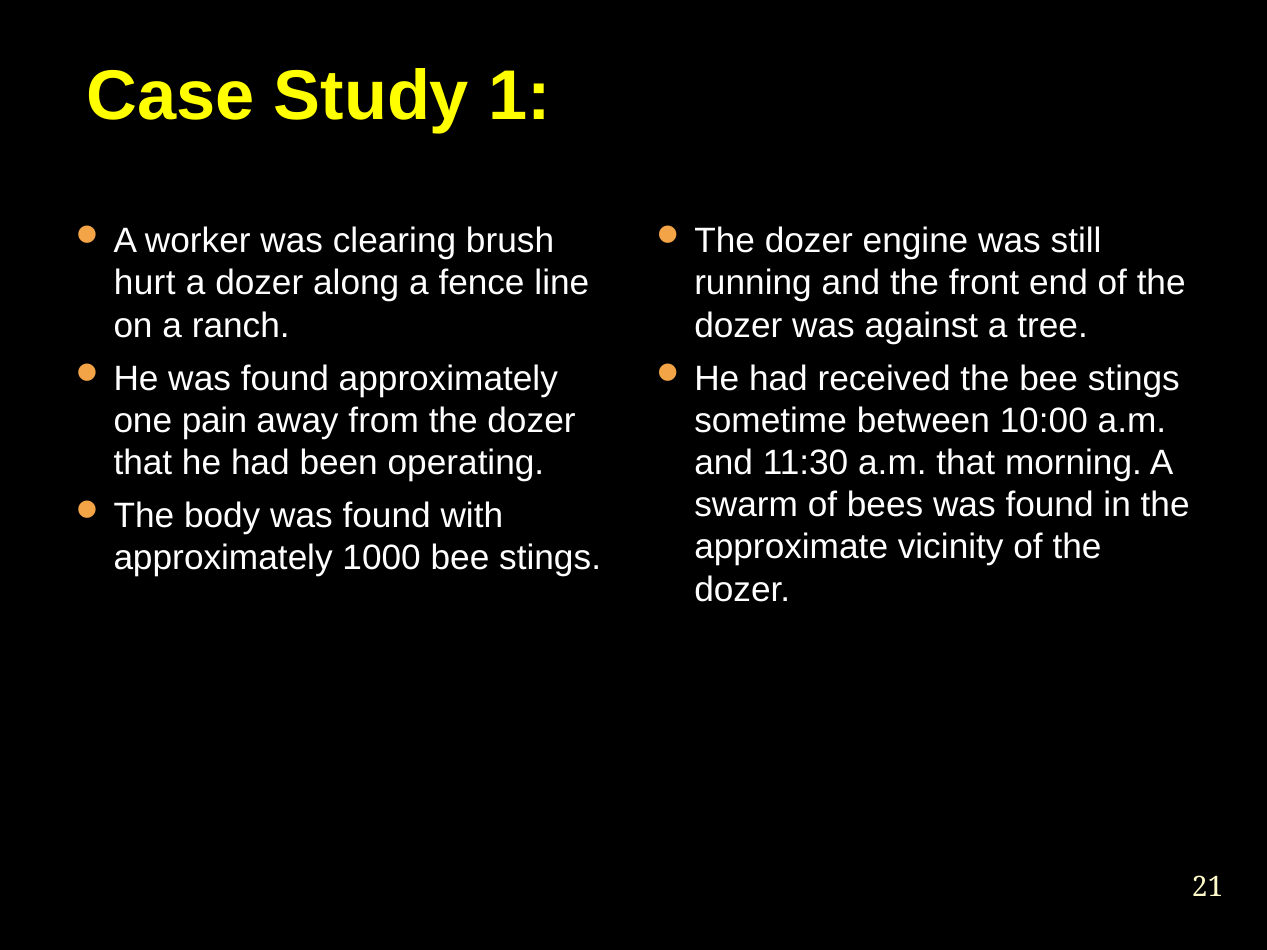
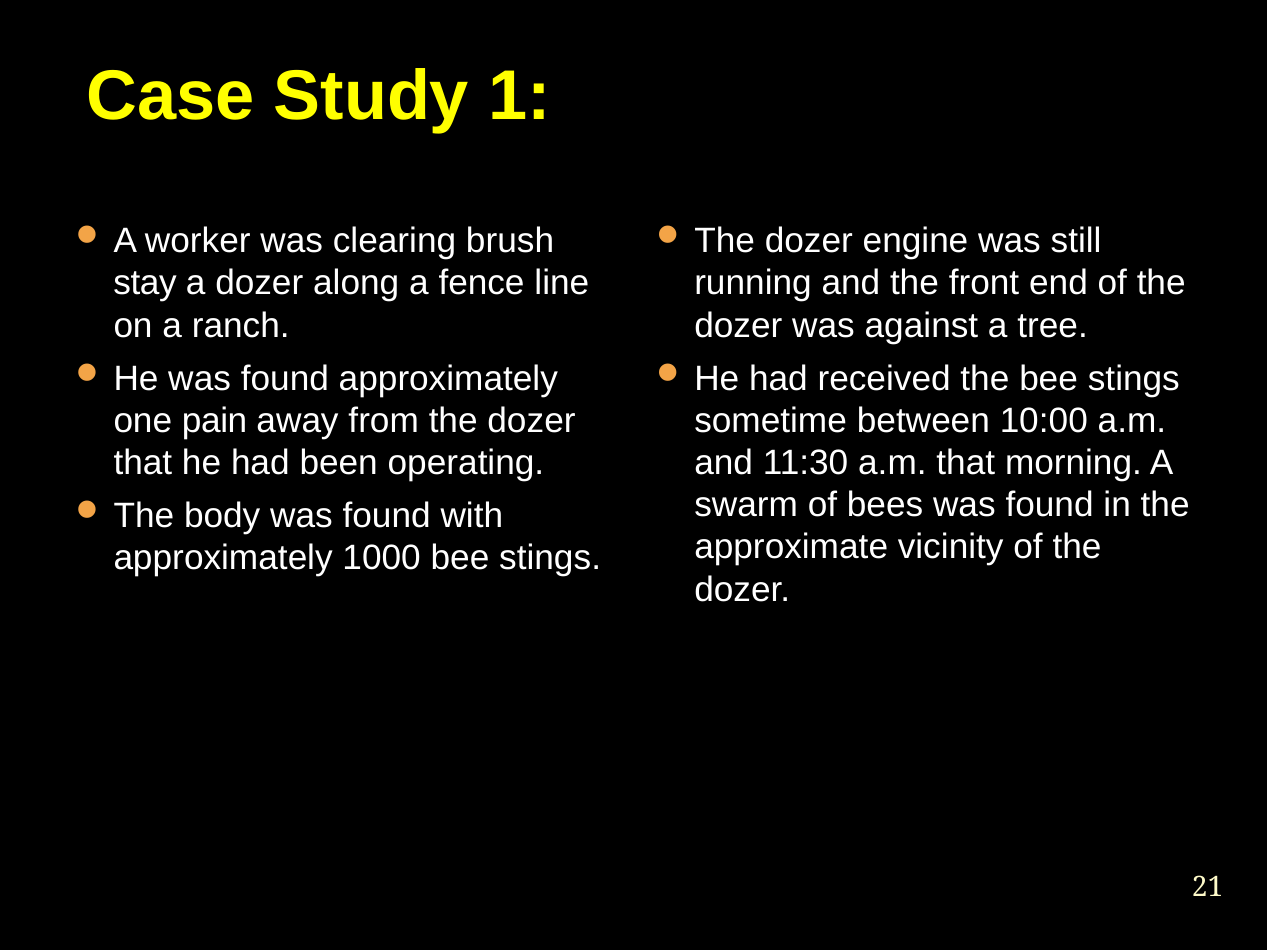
hurt: hurt -> stay (145, 283)
